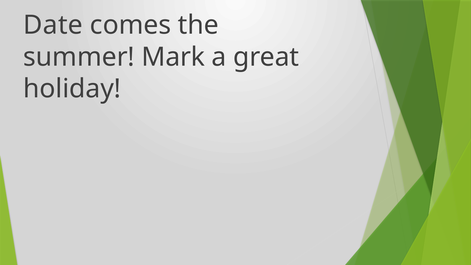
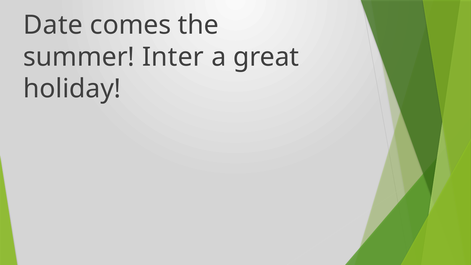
Mark: Mark -> Inter (173, 57)
